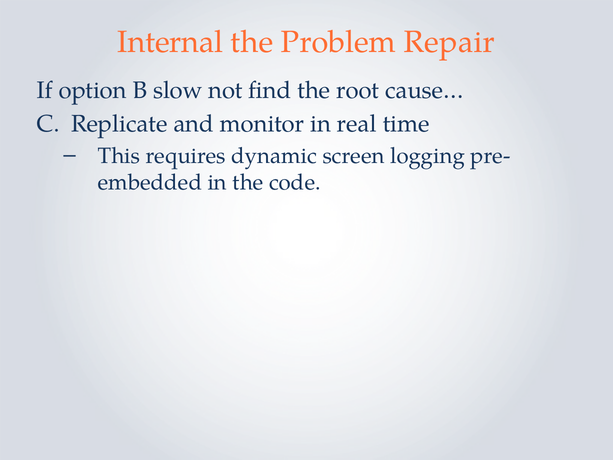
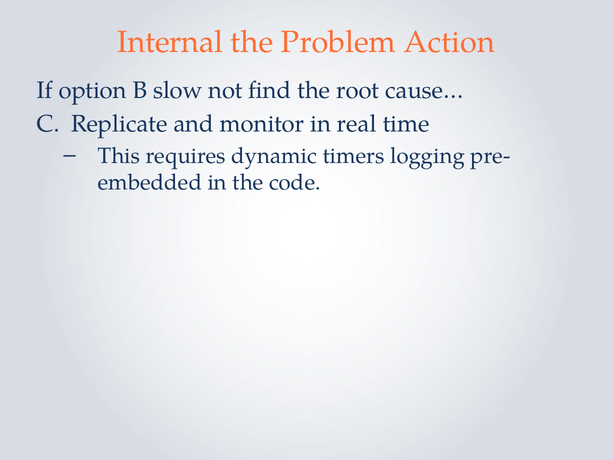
Repair: Repair -> Action (449, 42)
screen: screen -> timers (353, 156)
